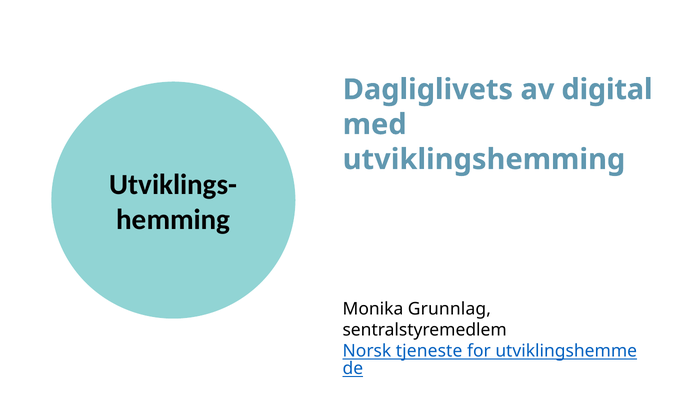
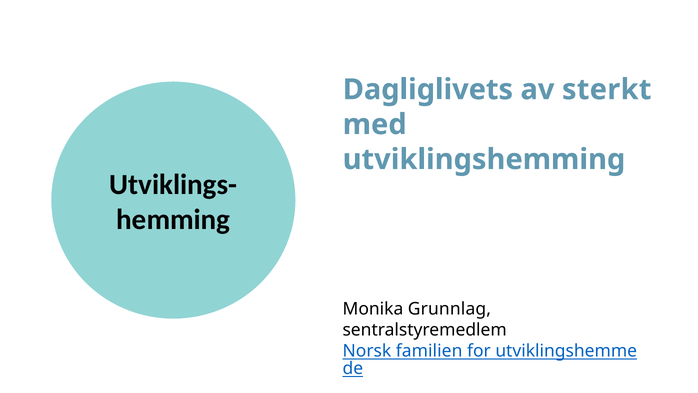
digital: digital -> sterkt (607, 89)
tjeneste: tjeneste -> familien (429, 351)
